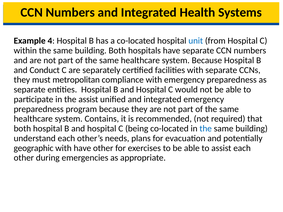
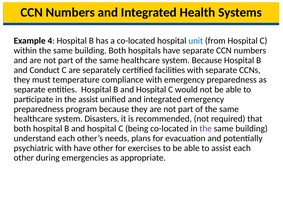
metropolitan: metropolitan -> temperature (76, 80)
Contains: Contains -> Disasters (102, 119)
the colour: blue -> purple (206, 129)
geographic: geographic -> psychiatric (33, 148)
